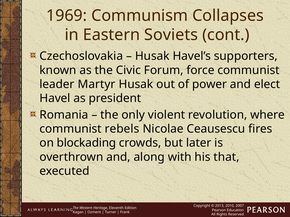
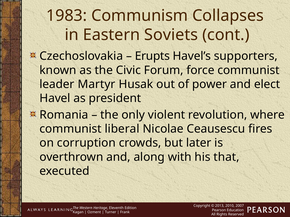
1969: 1969 -> 1983 (67, 16)
Husak: Husak -> Erupts (152, 56)
rebels: rebels -> liberal (122, 129)
blockading: blockading -> corruption (86, 143)
